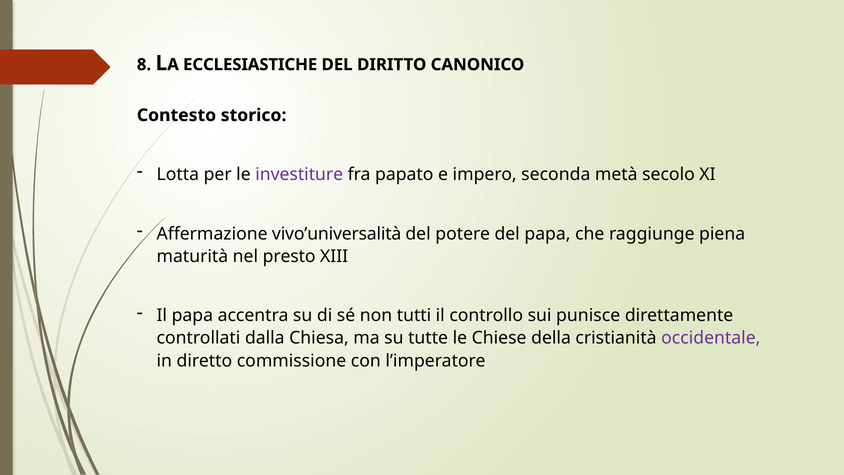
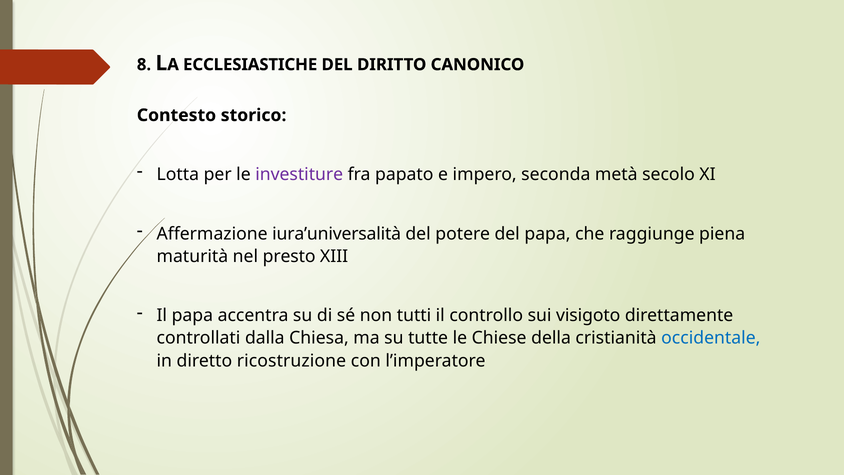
vivo’universalità: vivo’universalità -> iura’universalità (337, 234)
punisce: punisce -> visigoto (588, 315)
occidentale colour: purple -> blue (711, 338)
commissione: commissione -> ricostruzione (291, 361)
